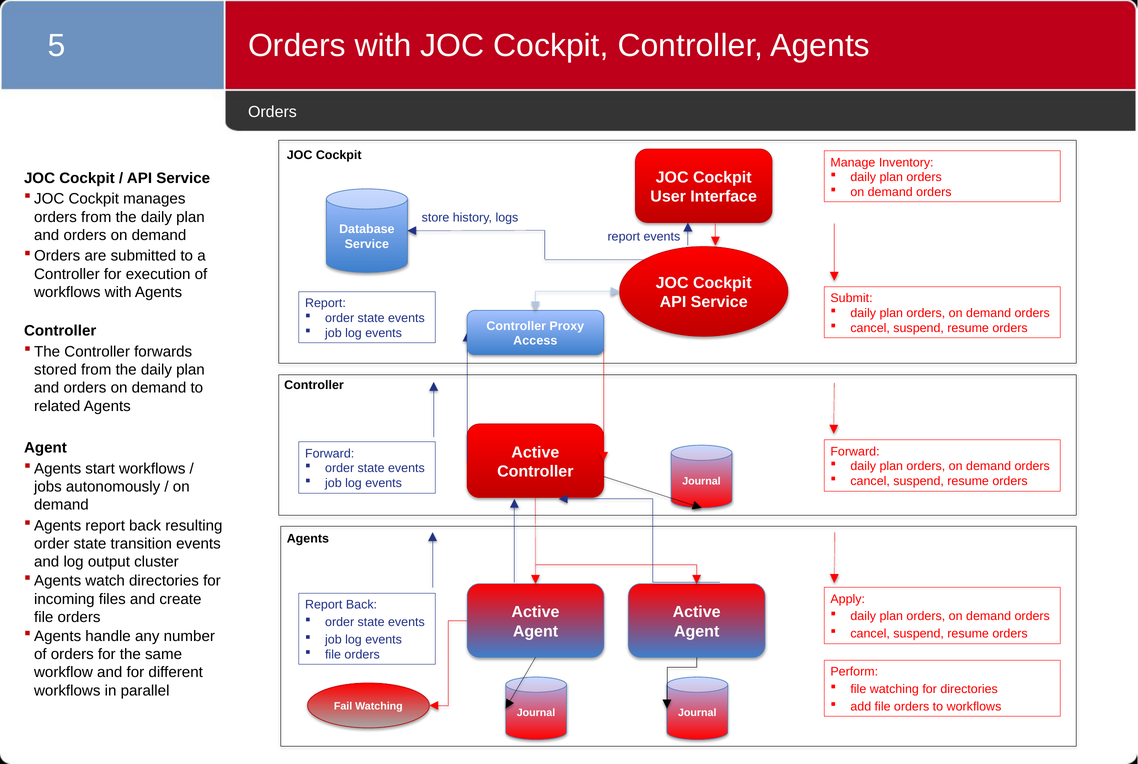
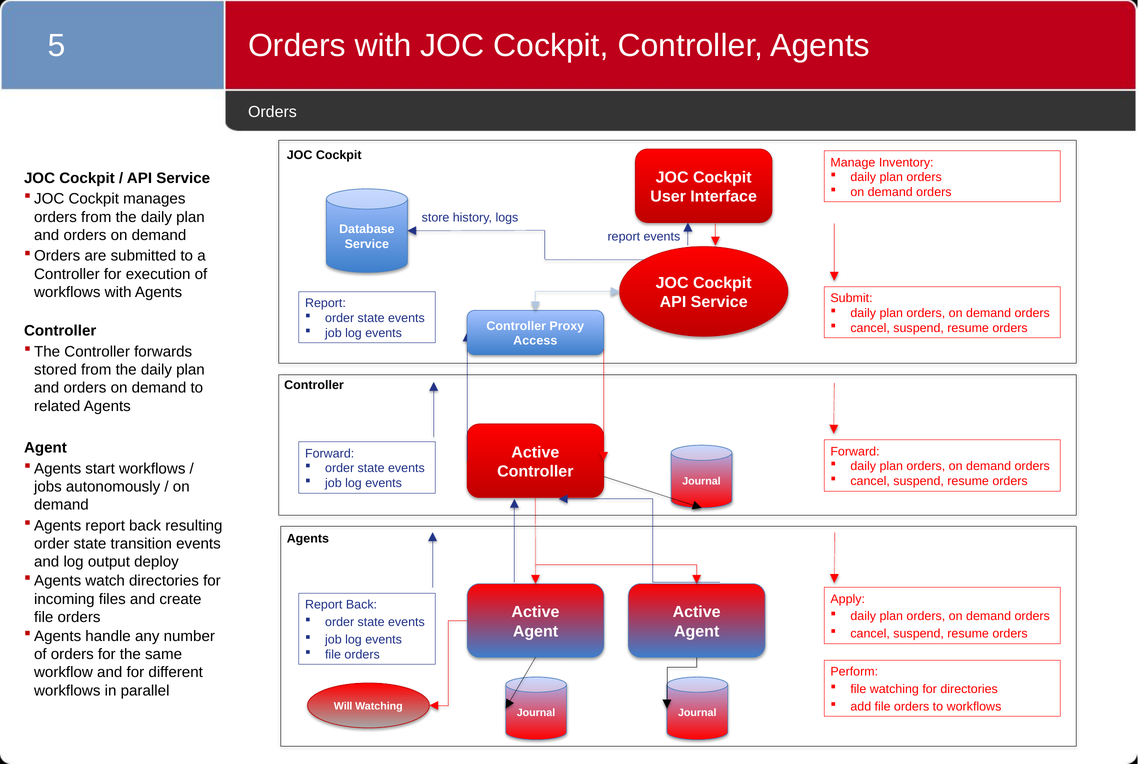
cluster: cluster -> deploy (156, 562)
Fail: Fail -> Will (343, 706)
